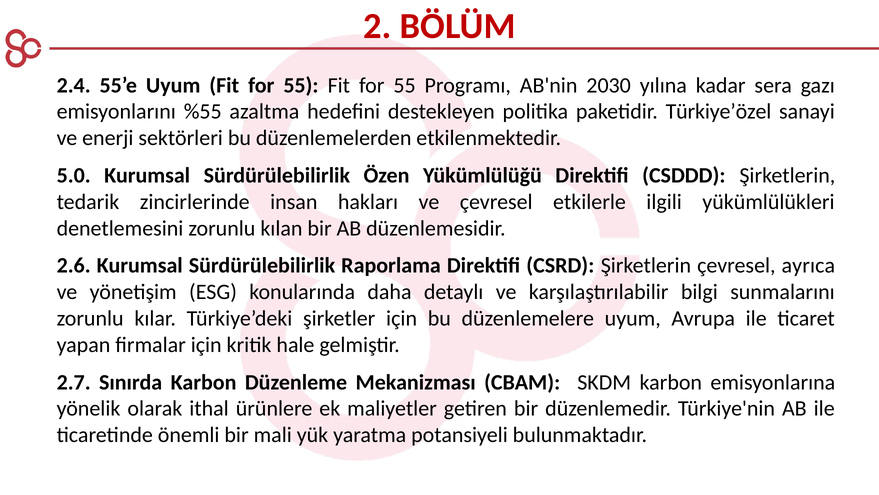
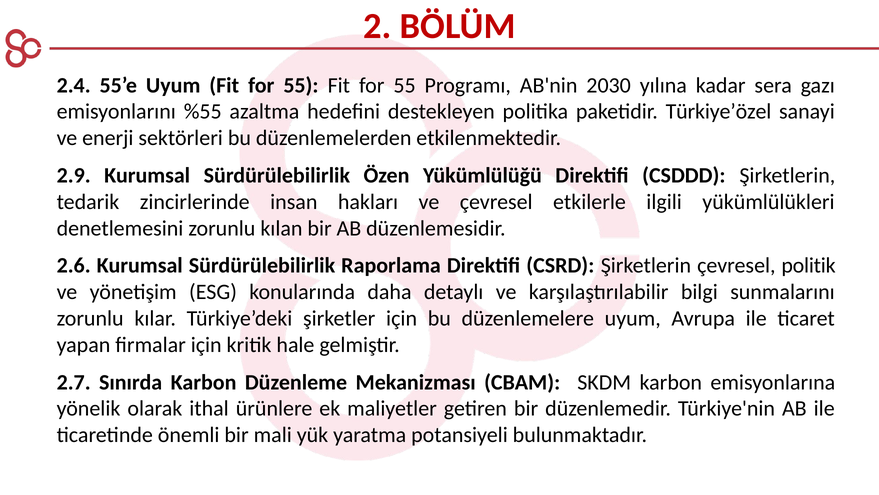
5.0: 5.0 -> 2.9 (74, 175)
ayrıca: ayrıca -> politik (808, 265)
